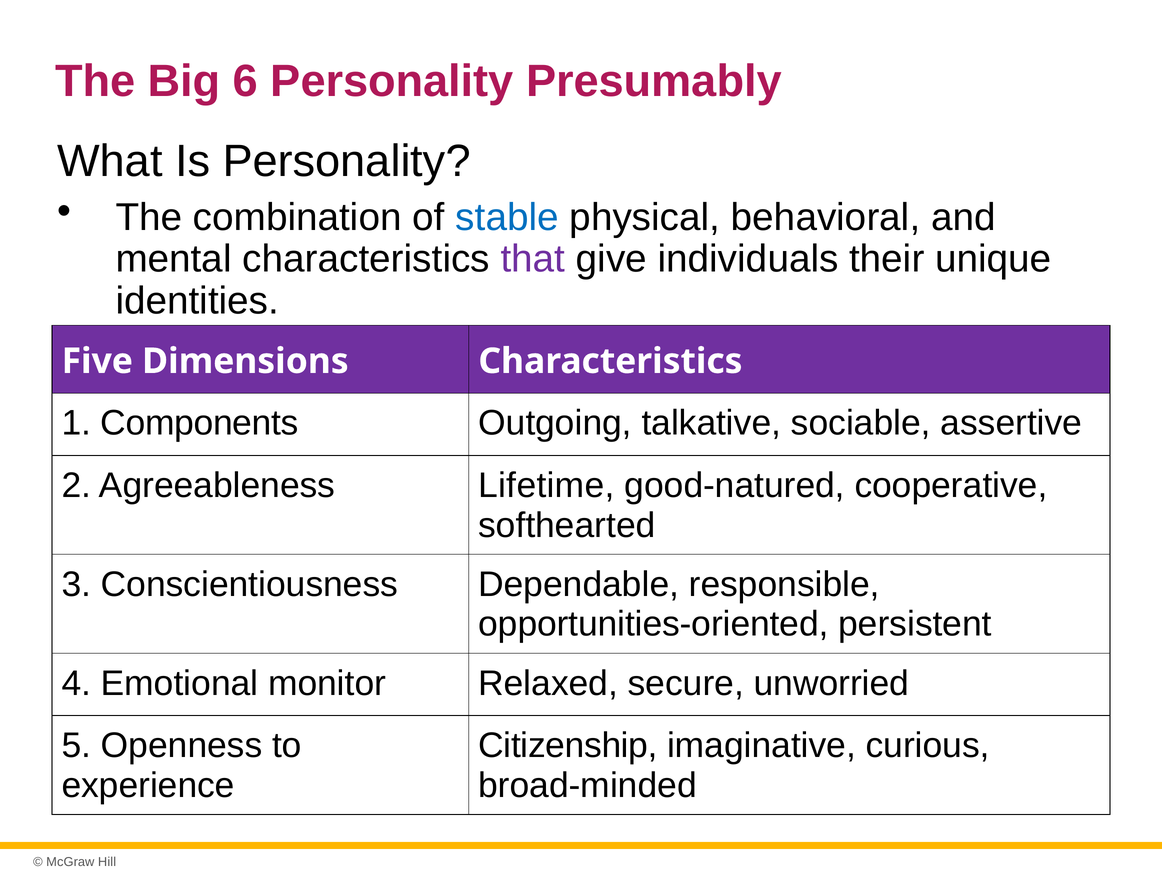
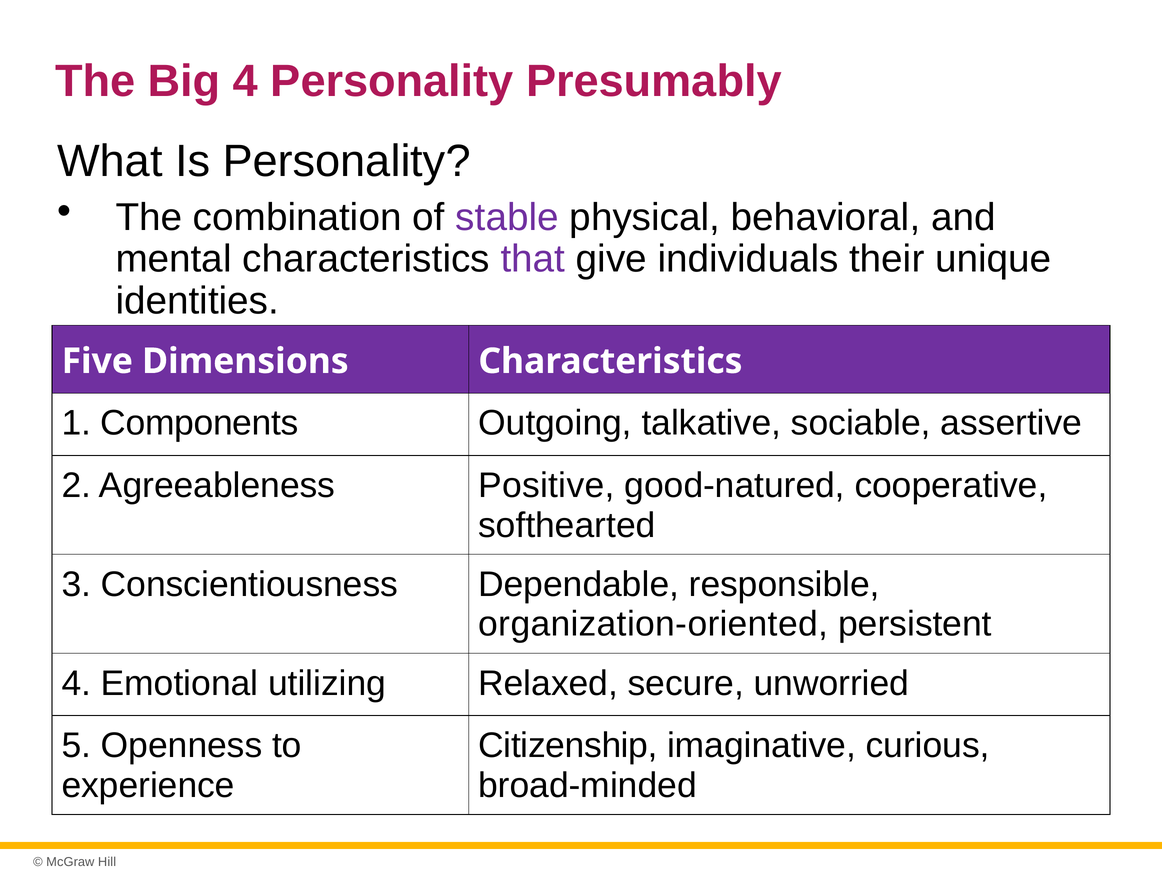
Big 6: 6 -> 4 (246, 82)
stable colour: blue -> purple (507, 217)
Lifetime: Lifetime -> Positive (546, 485)
opportunities-oriented: opportunities-oriented -> organization-oriented (653, 624)
monitor: monitor -> utilizing (327, 683)
